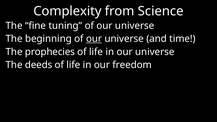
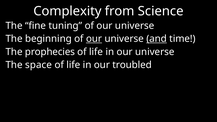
and underline: none -> present (157, 39)
deeds: deeds -> space (39, 65)
freedom: freedom -> troubled (132, 65)
